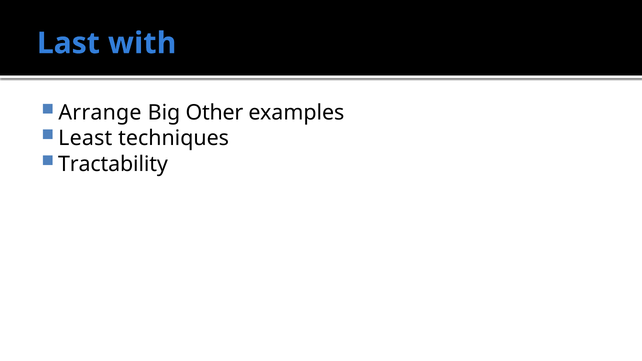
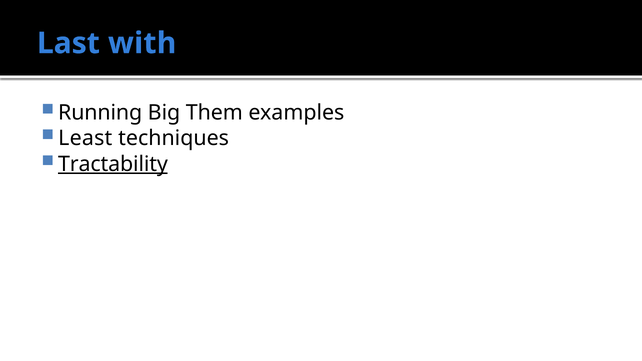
Arrange: Arrange -> Running (100, 113)
Other: Other -> Them (214, 113)
Tractability underline: none -> present (113, 164)
